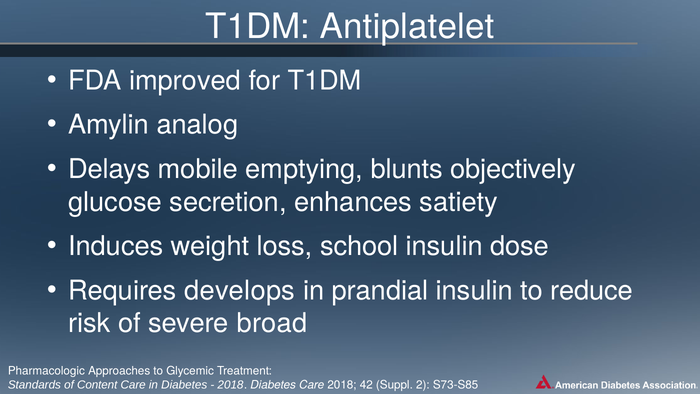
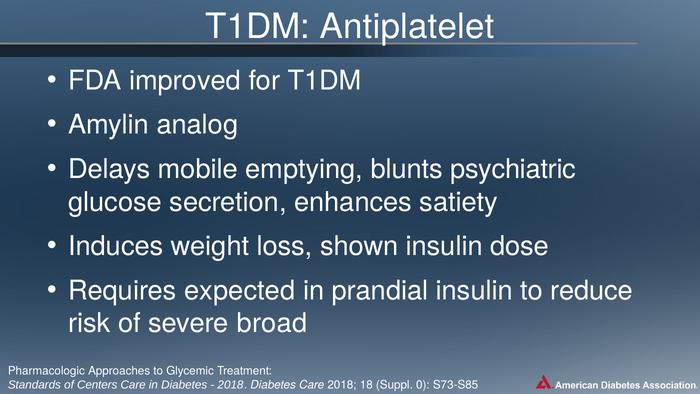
objectively: objectively -> psychiatric (513, 169)
school: school -> shown (359, 246)
develops: develops -> expected (240, 291)
Content: Content -> Centers (97, 385)
42: 42 -> 18 (366, 385)
2: 2 -> 0 (423, 385)
